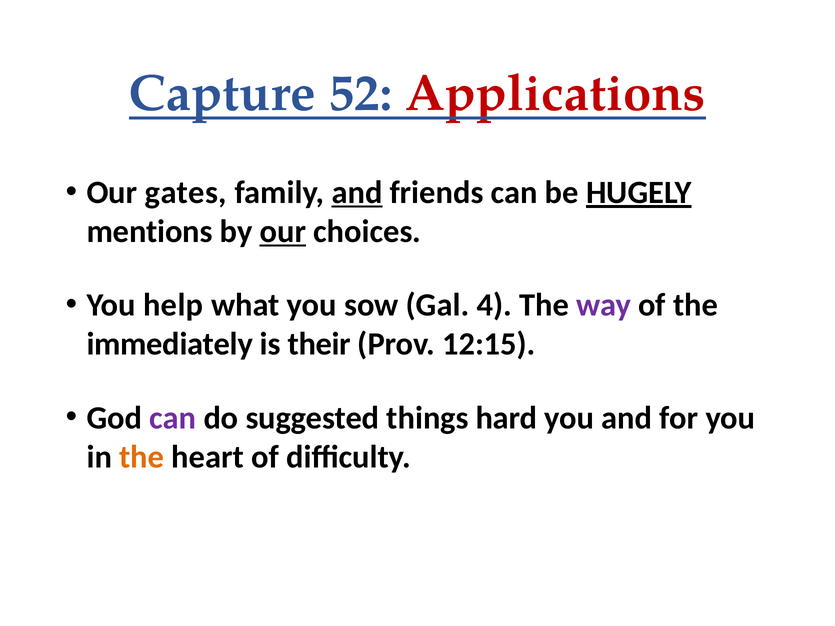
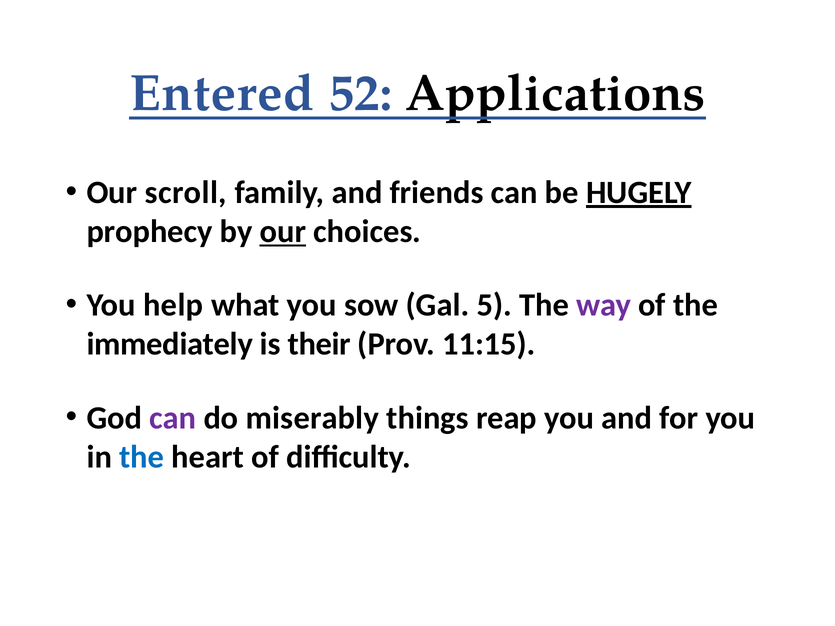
Capture: Capture -> Entered (222, 94)
Applications colour: red -> black (555, 94)
gates: gates -> scroll (186, 193)
and underline: present -> none (357, 193)
mentions: mentions -> prophecy (150, 232)
4: 4 -> 5 (494, 305)
12:15: 12:15 -> 11:15 (489, 344)
suggested: suggested -> miserably (312, 418)
hard: hard -> reap (506, 418)
the colour: orange -> blue (142, 457)
